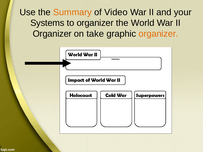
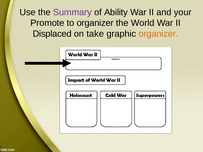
Summary colour: orange -> purple (72, 12)
Video: Video -> Ability (116, 12)
Systems: Systems -> Promote (47, 23)
Organizer: Organizer -> Displaced (52, 34)
